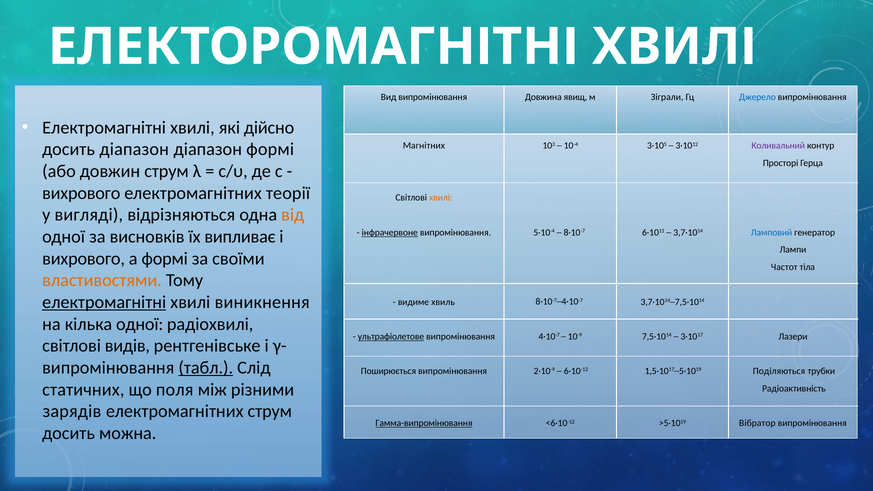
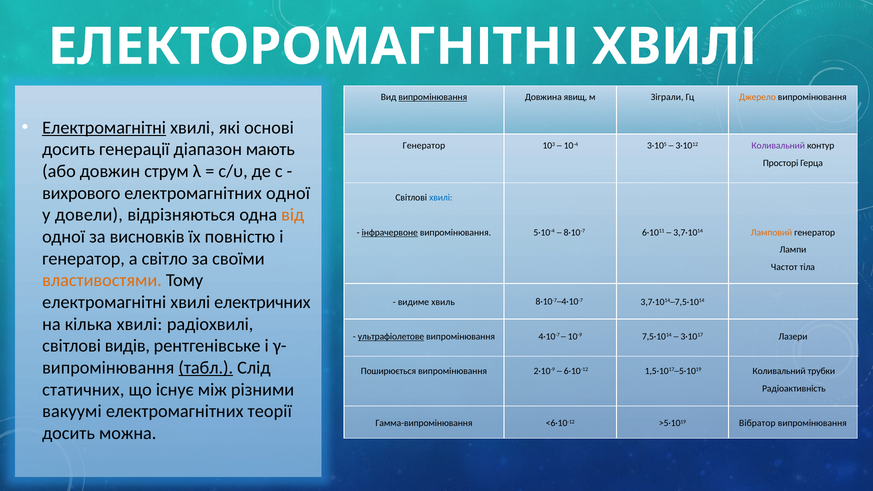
випромінювання underline: none -> present (433, 97)
Джерело colour: blue -> orange (757, 97)
Електромагнітні underline: none -> present (104, 128)
дійсно: дійсно -> основі (269, 128)
Магнітних: Магнітних -> Генератор (424, 146)
досить діапазон: діапазон -> генерації (134, 149)
діапазон формі: формі -> мають (270, 149)
електромагнітних теорії: теорії -> одної (288, 193)
хвилі colour: orange -> blue (441, 198)
вигляді: вигляді -> довели (89, 215)
Ламповий colour: blue -> orange (772, 233)
випливає: випливає -> повністю (240, 237)
вихрового: вихрового -> генератор (84, 259)
а формі: формі -> світло (165, 259)
електромагнітні underline: present -> none (104, 302)
виникнення: виникнення -> електричних (262, 302)
кілька одної: одної -> хвилі (139, 324)
Поділяються: Поділяються -> Коливальний (779, 371)
поля: поля -> існує (175, 390)
зарядів: зарядів -> вакуумі (72, 411)
електромагнітних струм: струм -> теорії (270, 411)
Гамма-випромінювання underline: present -> none (424, 423)
